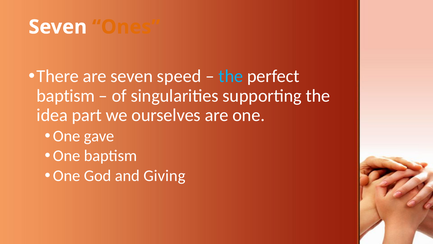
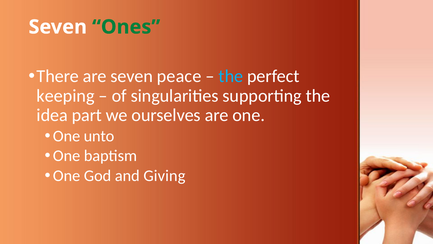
Ones colour: orange -> green (126, 27)
speed: speed -> peace (179, 76)
baptism: baptism -> keeping (66, 96)
gave: gave -> unto (99, 136)
